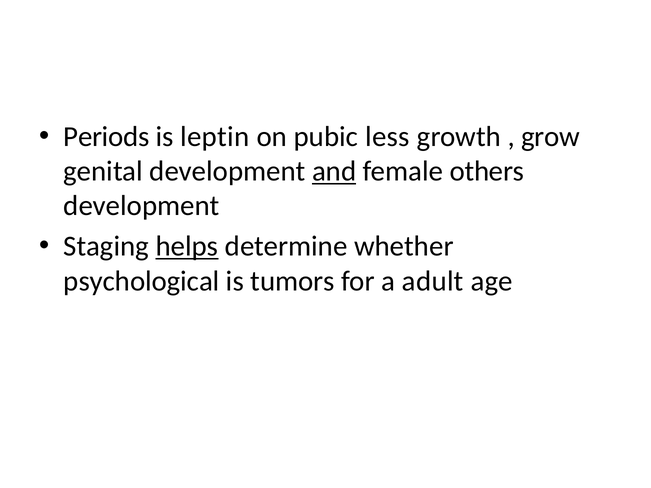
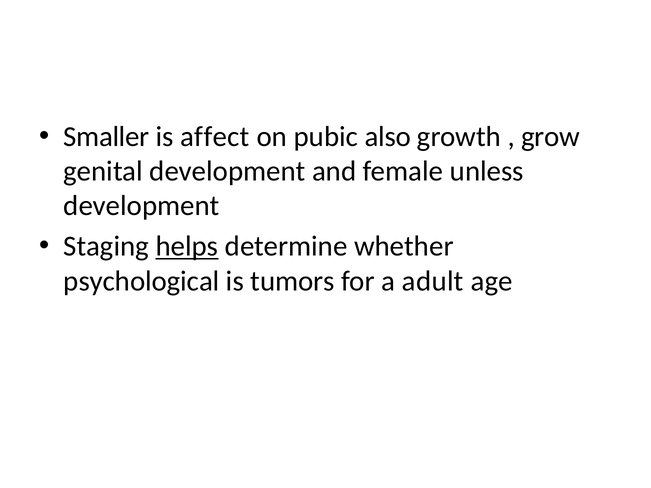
Periods: Periods -> Smaller (106, 137)
leptin: leptin -> affect (215, 137)
less: less -> also (388, 137)
and underline: present -> none (334, 171)
others: others -> unless (487, 171)
